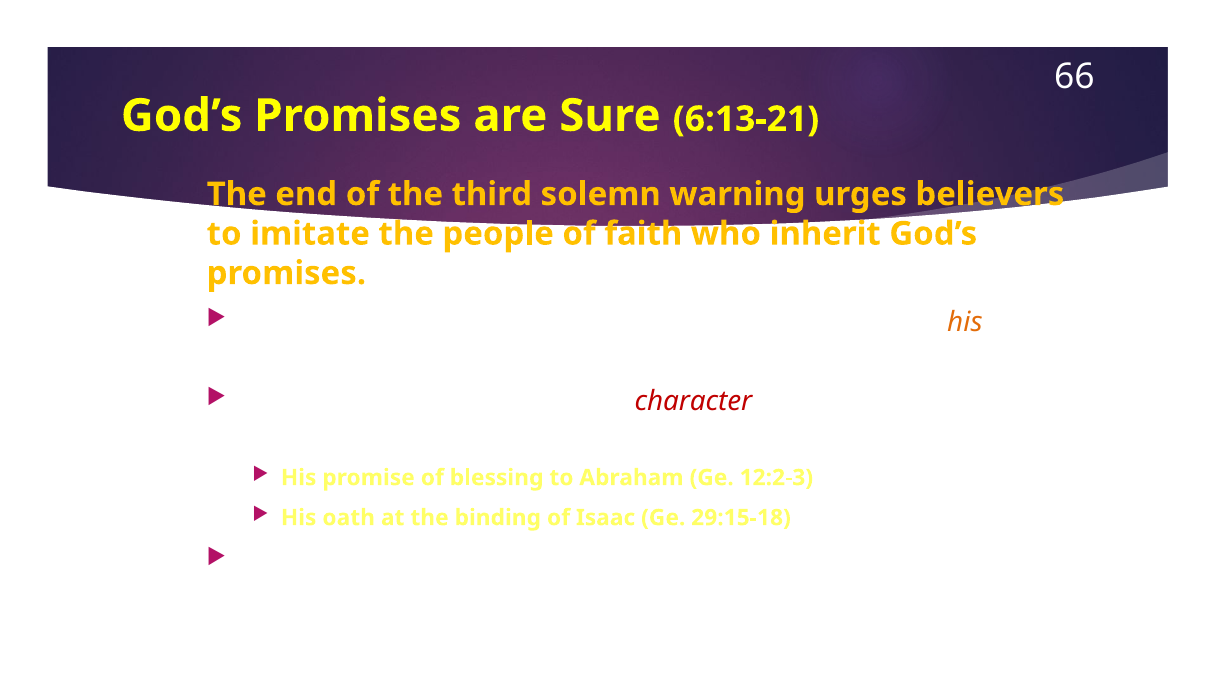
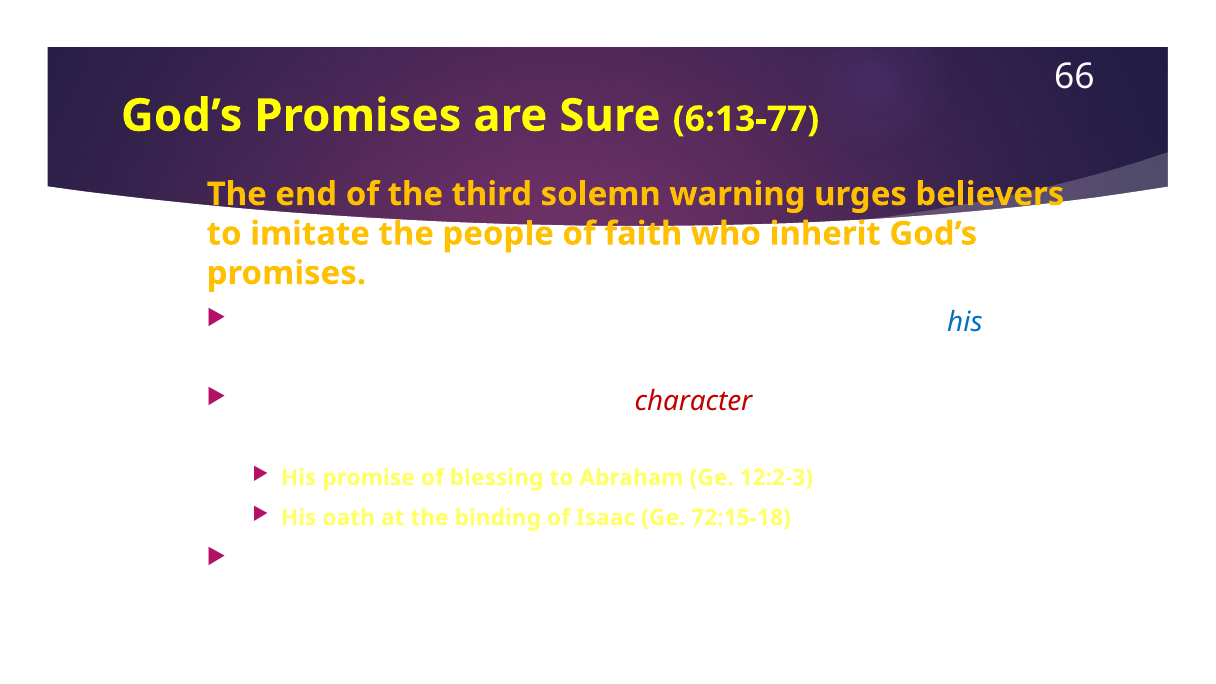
6:13-21: 6:13-21 -> 6:13-77 (746, 119)
his colour: orange -> blue (965, 322)
29:15-18: 29:15-18 -> 72:15-18 (741, 518)
